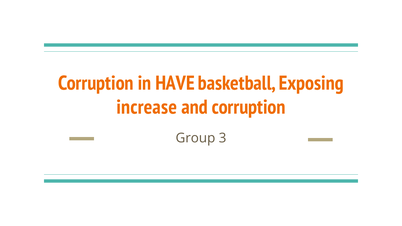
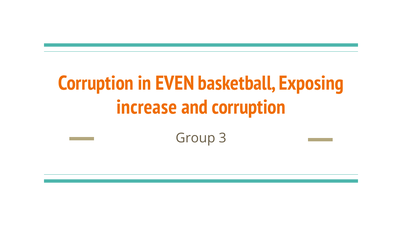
HAVE: HAVE -> EVEN (175, 83)
